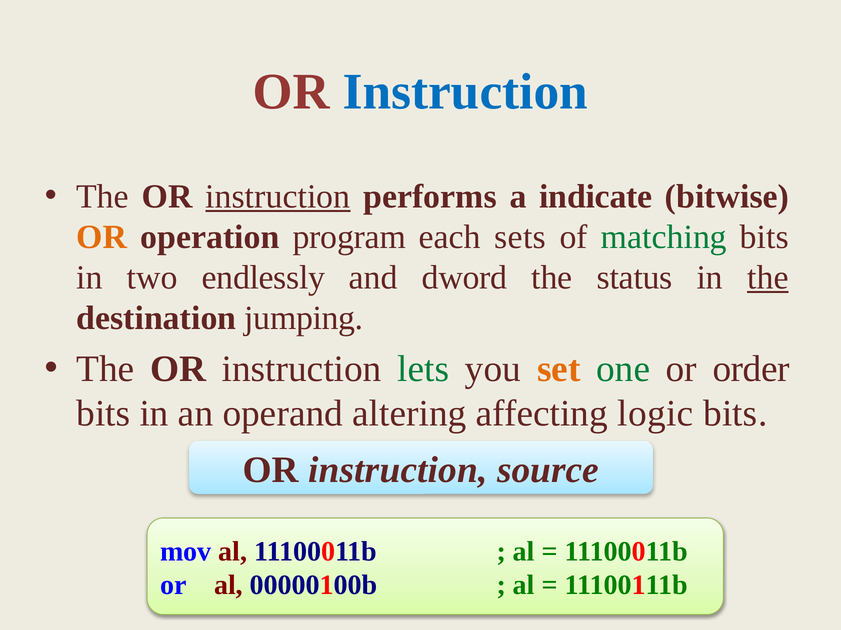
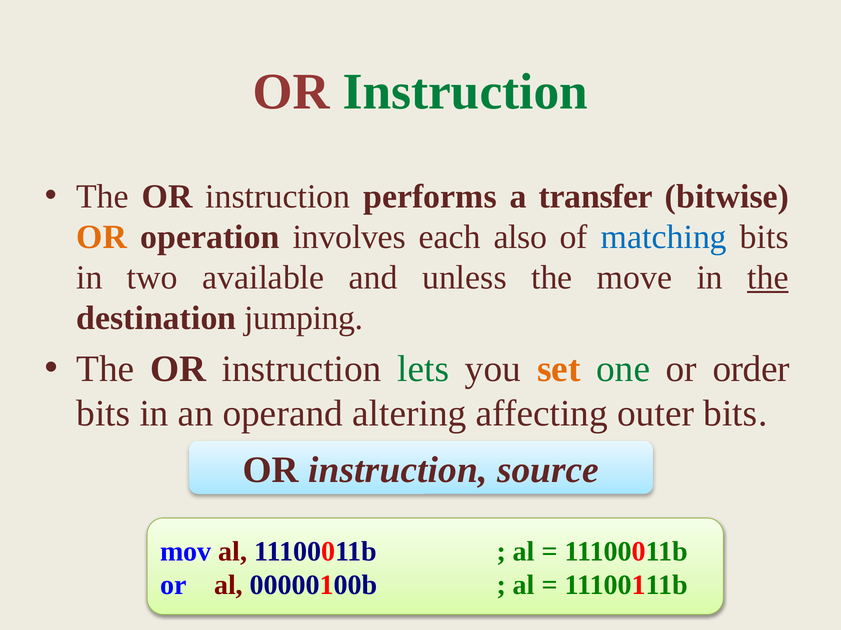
Instruction colour: blue -> green (465, 92)
instruction underline: present -> none (278, 197)
indicate: indicate -> transfer (596, 197)
program: program -> involves (349, 237)
sets: sets -> also (520, 237)
matching colour: green -> blue (664, 237)
endlessly: endlessly -> available (263, 278)
dword: dword -> unless (464, 278)
status: status -> move (635, 278)
logic: logic -> outer (656, 414)
